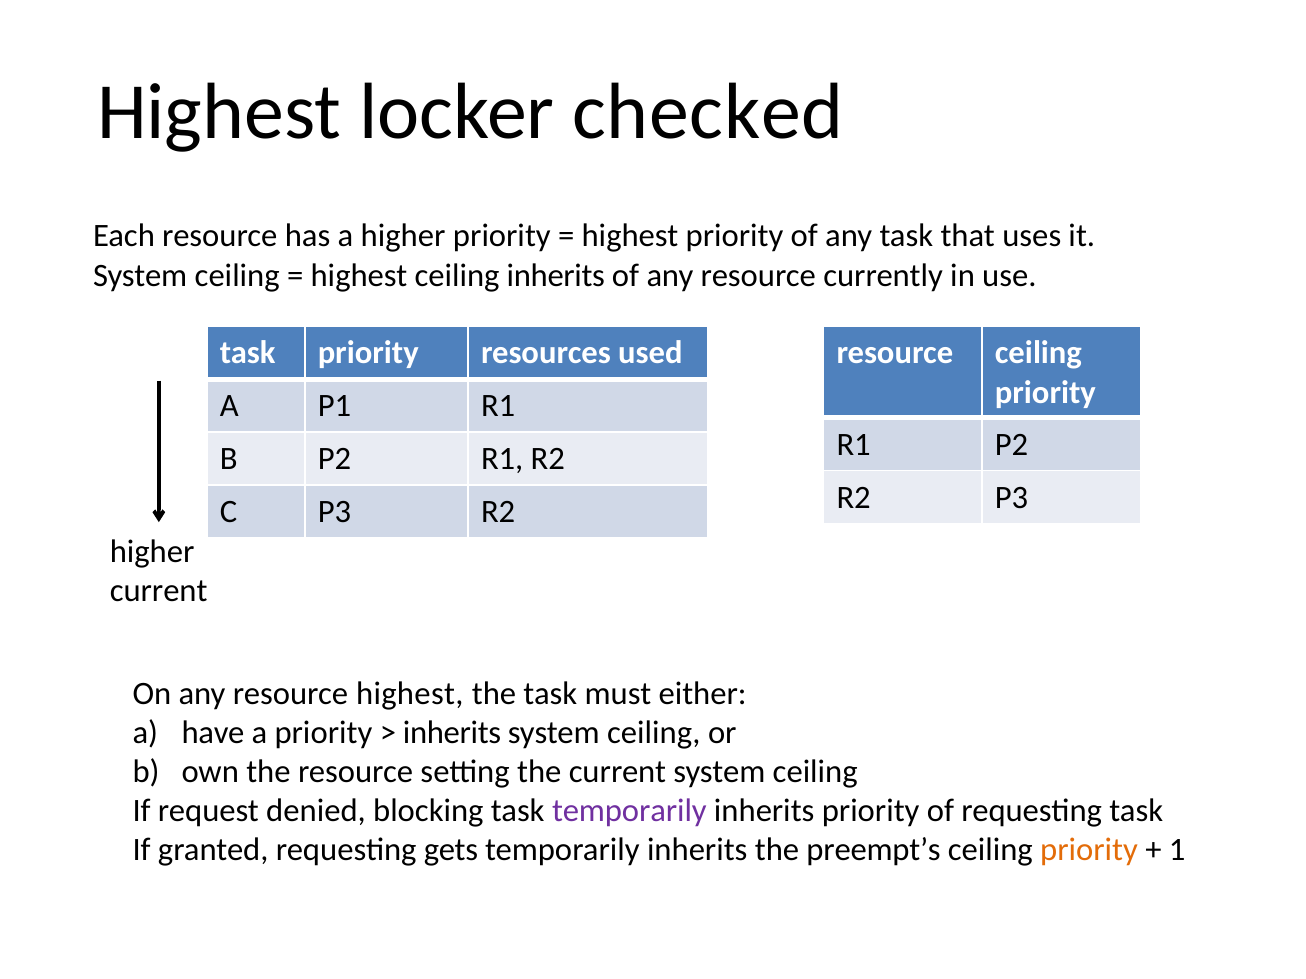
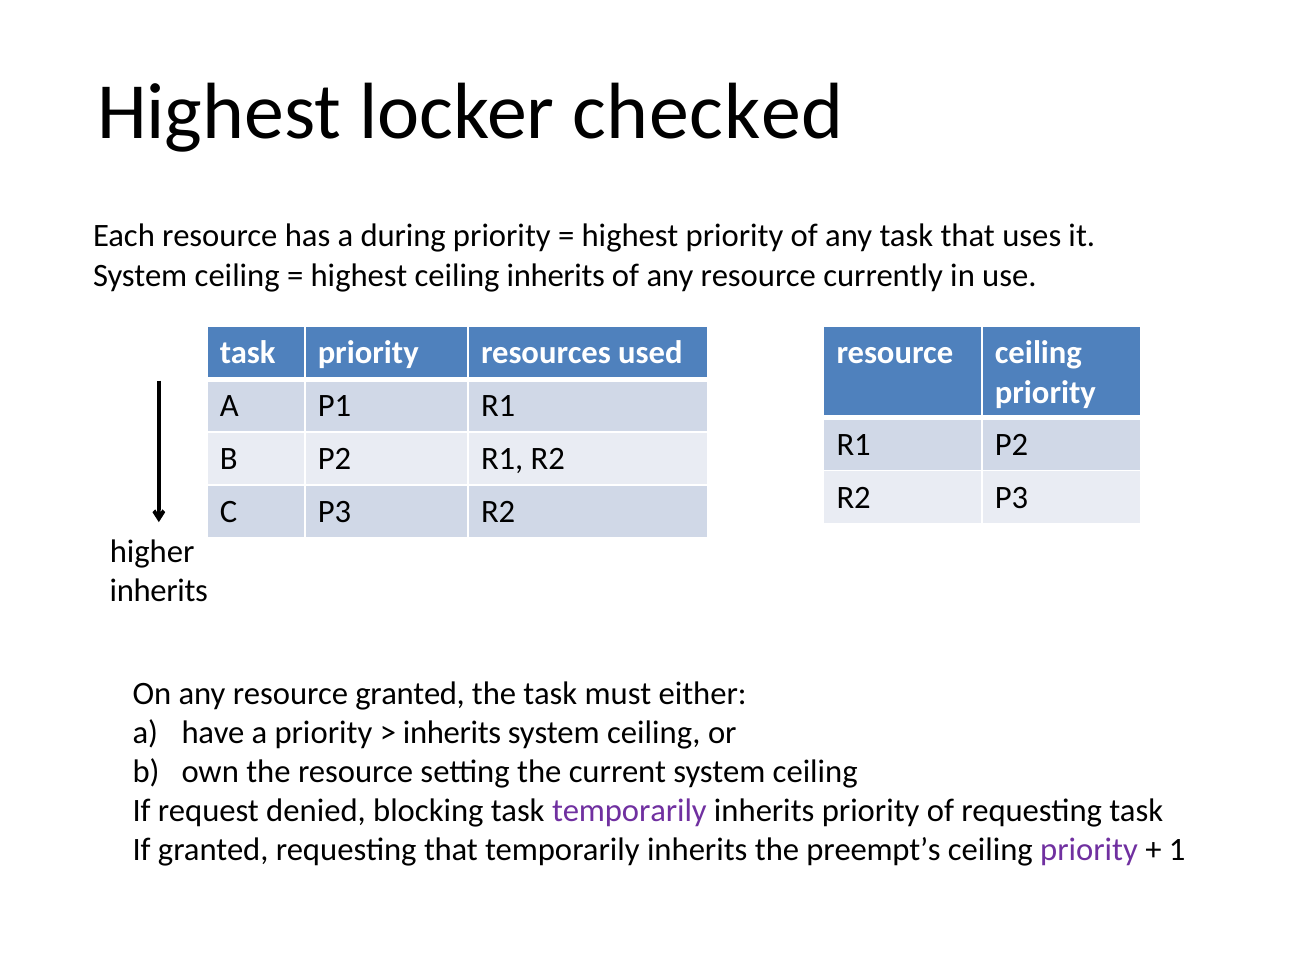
a higher: higher -> during (403, 236)
current: current -> inherits (159, 591)
resource highest: highest -> granted (410, 694)
requesting gets: gets -> that (451, 851)
priority colour: orange -> purple (1089, 851)
